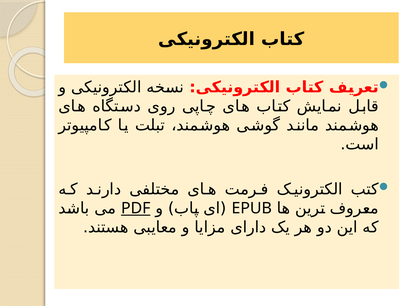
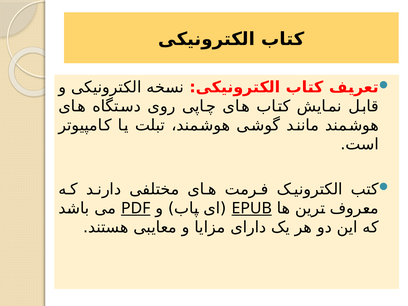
EPUB underline: none -> present (252, 208)
